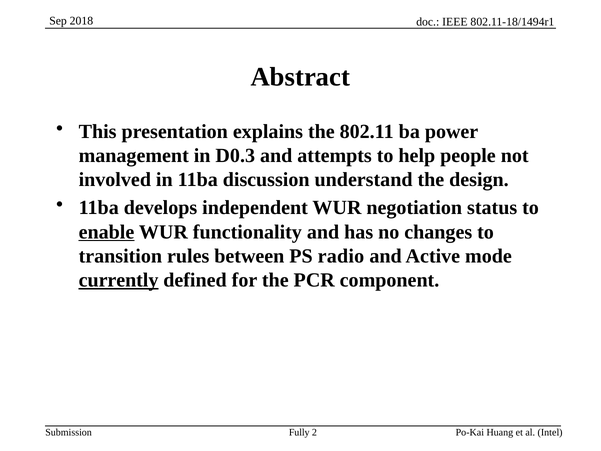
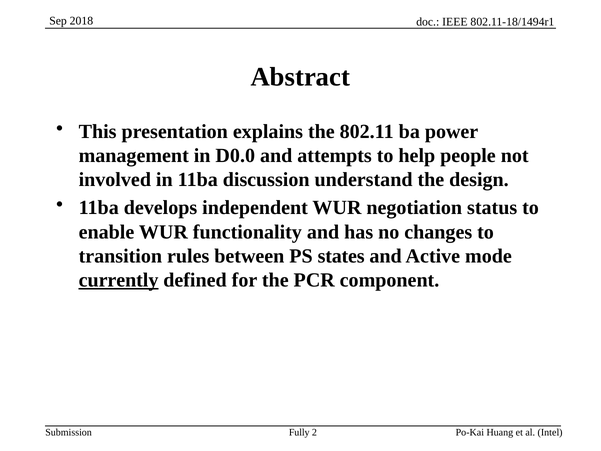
D0.3: D0.3 -> D0.0 (235, 156)
enable underline: present -> none (106, 232)
radio: radio -> states (341, 256)
